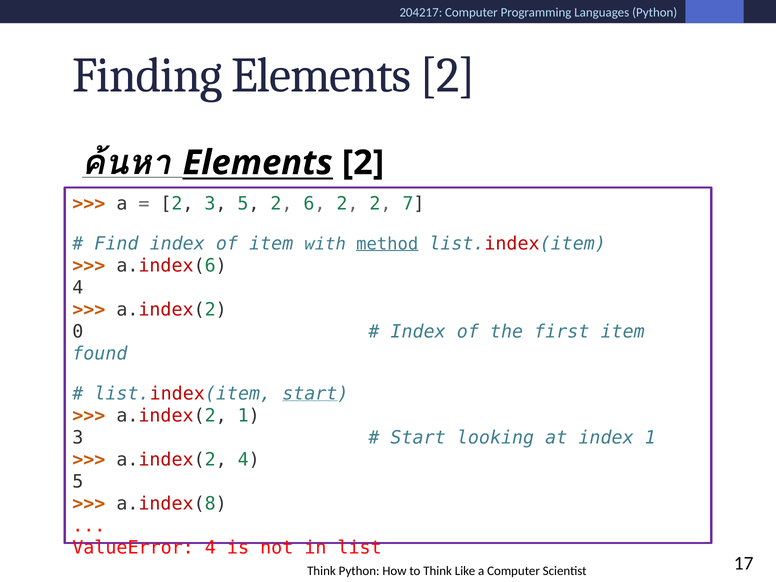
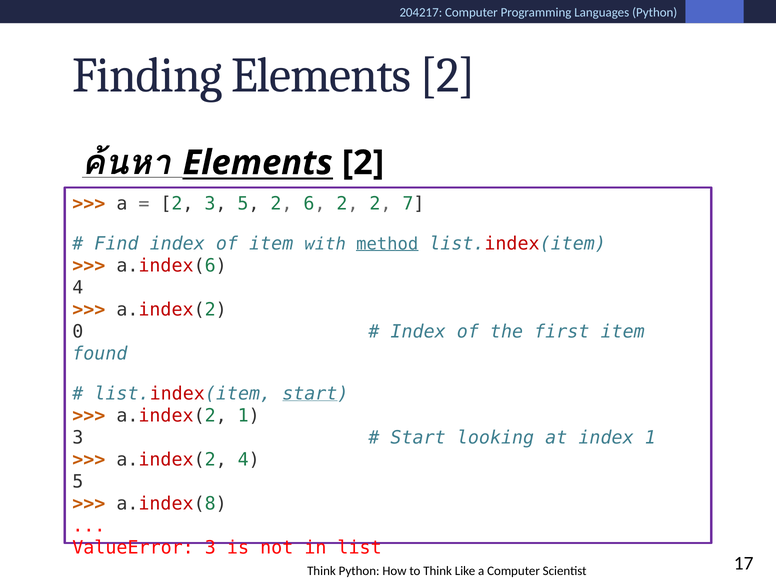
ValueError 4: 4 -> 3 (210, 548)
